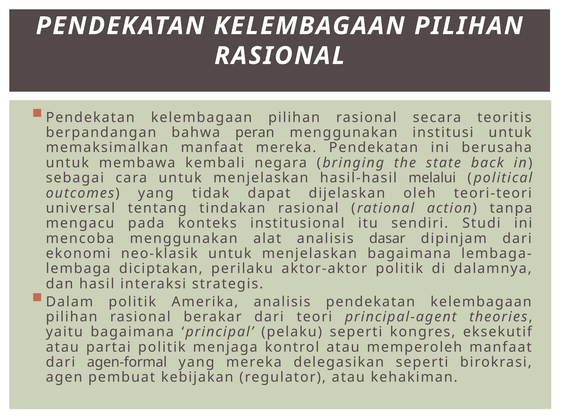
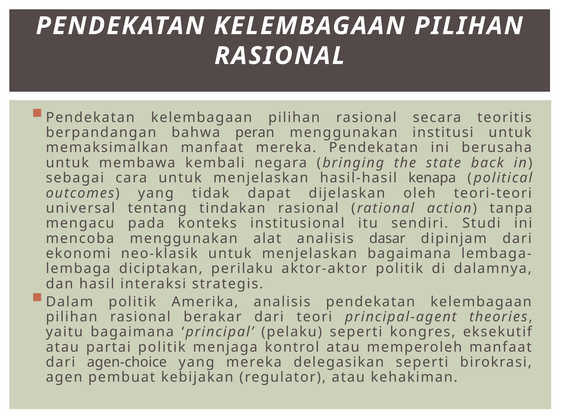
melalui: melalui -> kenapa (432, 178)
agen-formal: agen-formal -> agen-choice (127, 363)
